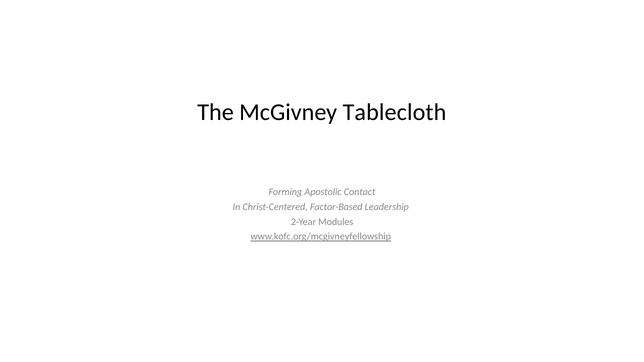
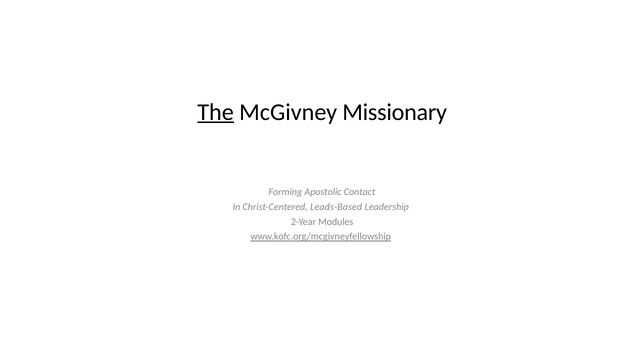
The underline: none -> present (216, 112)
Tablecloth: Tablecloth -> Missionary (395, 112)
Factor-Based: Factor-Based -> Leads-Based (336, 207)
